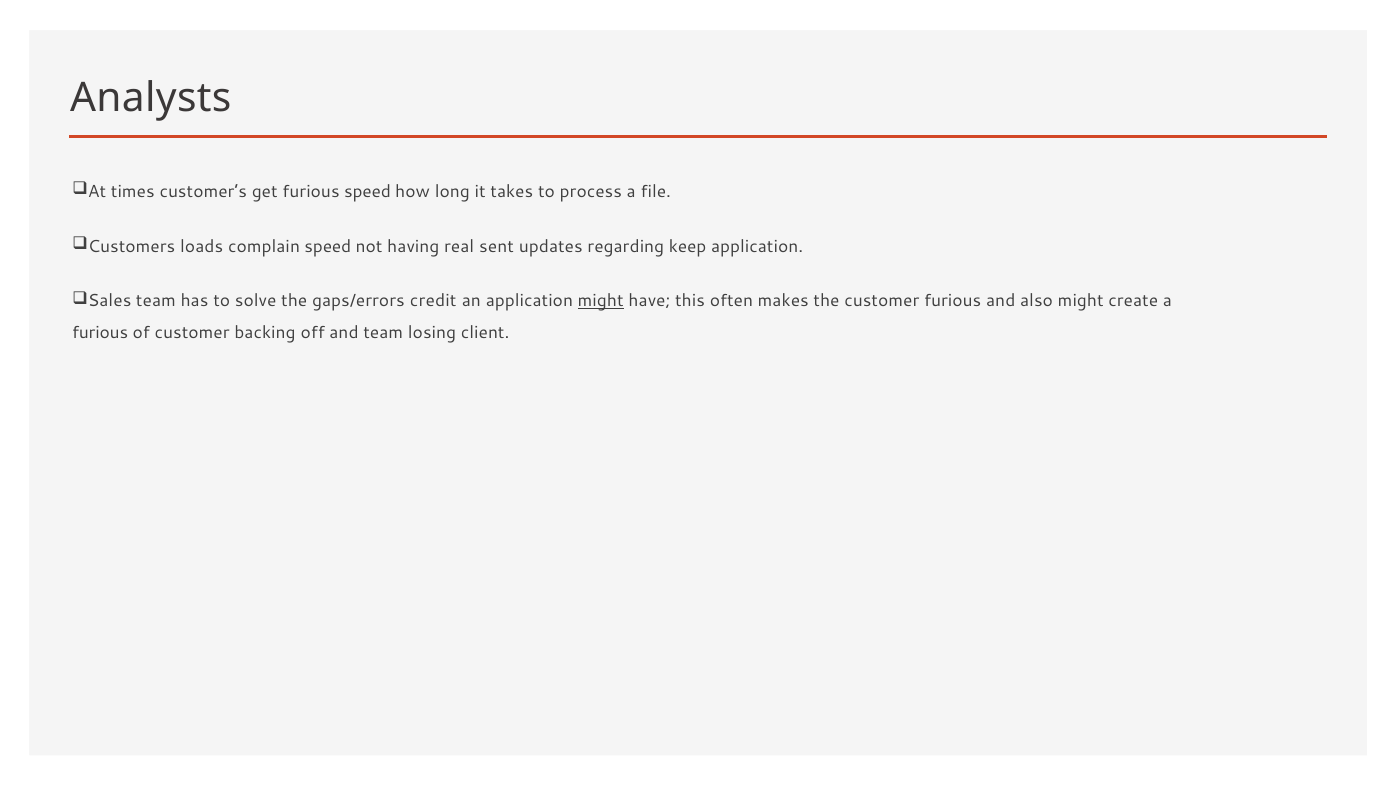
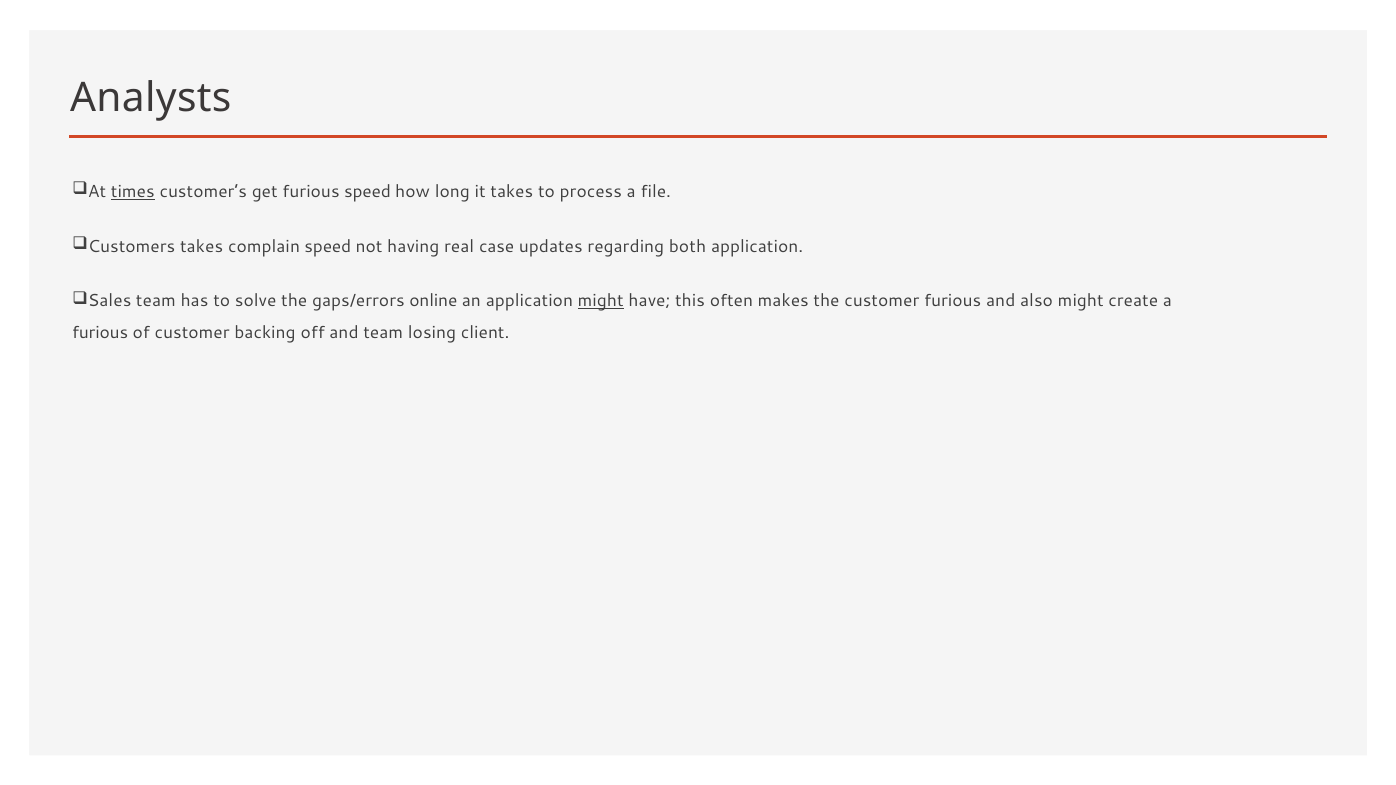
times underline: none -> present (133, 192)
loads: loads -> takes (202, 246)
sent: sent -> case (497, 246)
keep: keep -> both (688, 246)
credit: credit -> online (433, 301)
